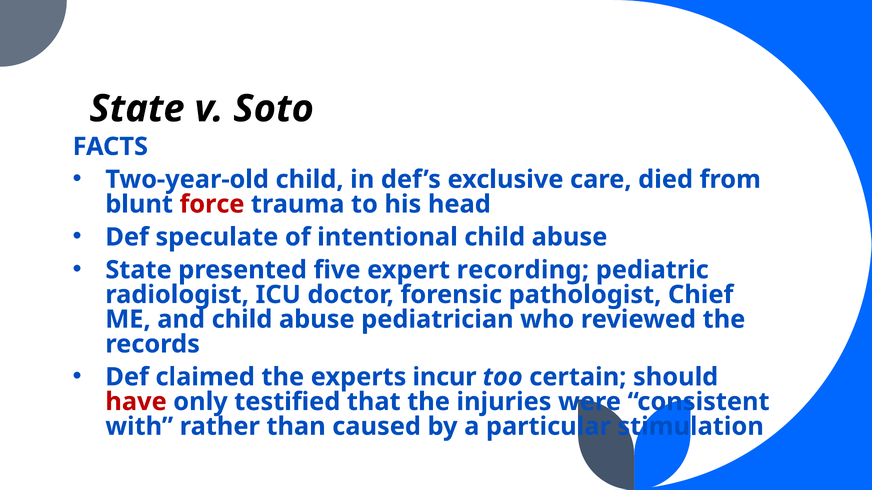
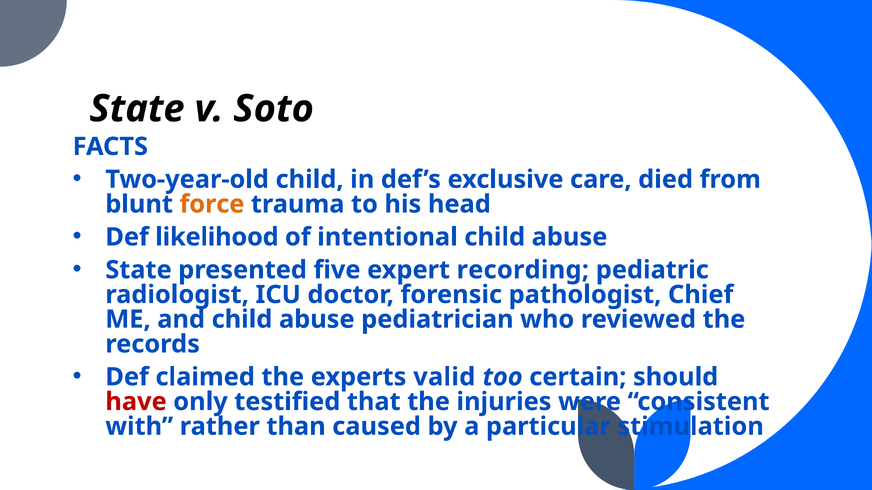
force colour: red -> orange (212, 204)
speculate: speculate -> likelihood (217, 237)
incur: incur -> valid (444, 377)
